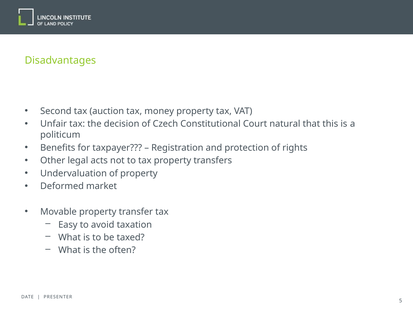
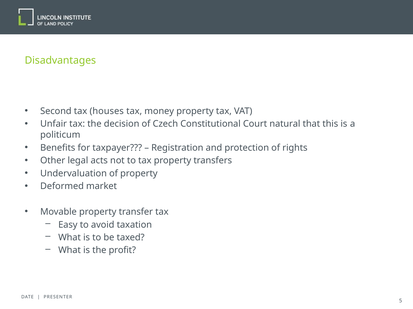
auction: auction -> houses (107, 111)
often: often -> profit (122, 251)
